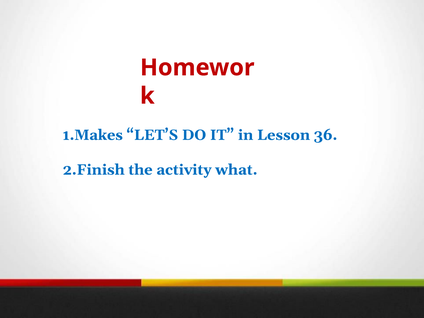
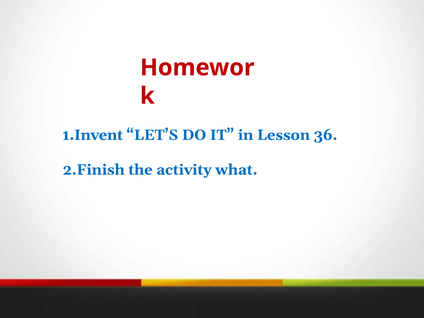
1.Makes: 1.Makes -> 1.Invent (93, 135)
